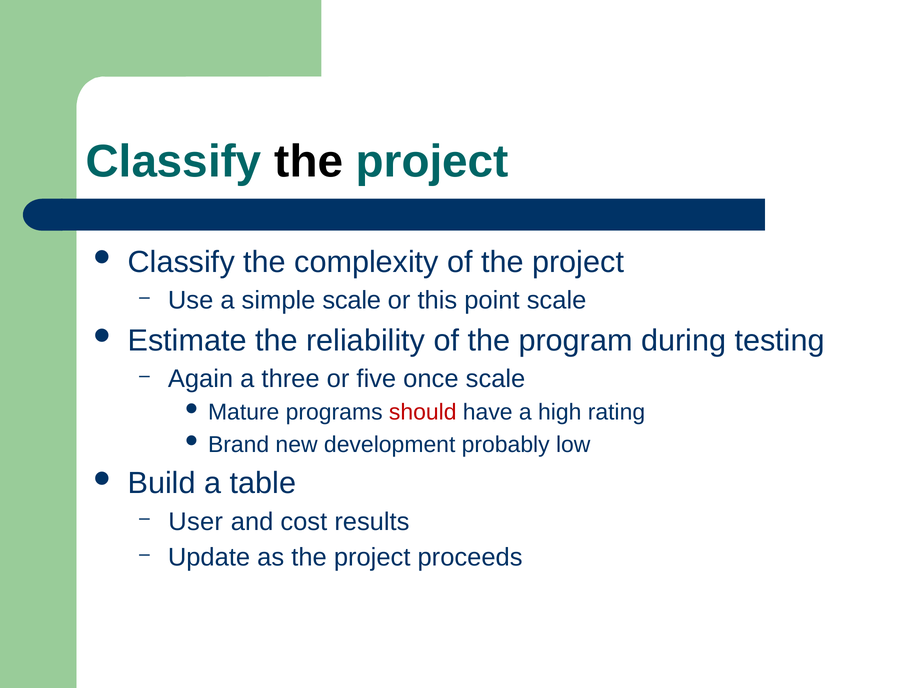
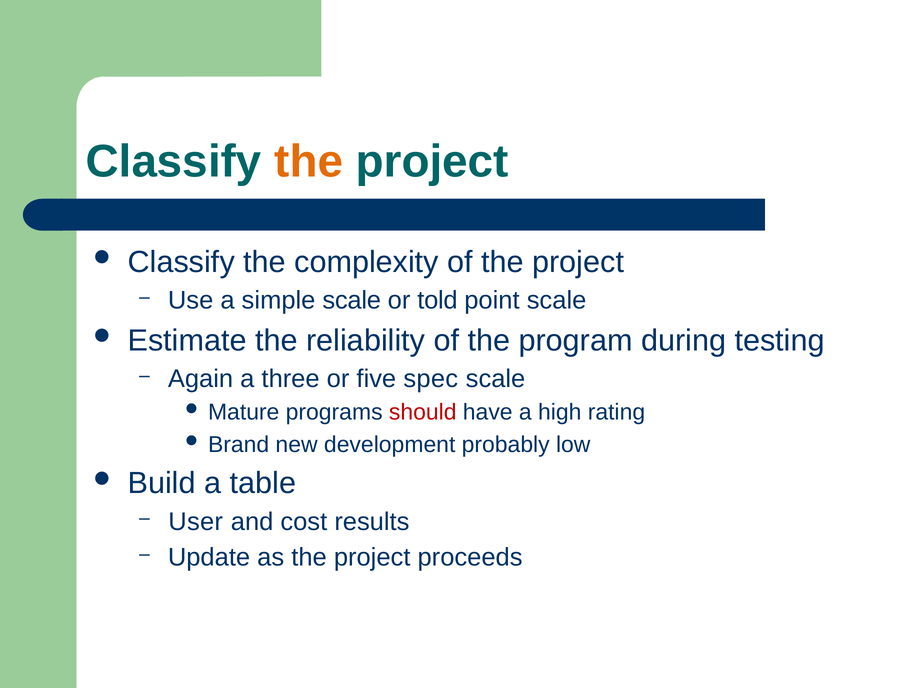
the colour: black -> orange (309, 162)
this: this -> told (437, 301)
once: once -> spec (431, 379)
